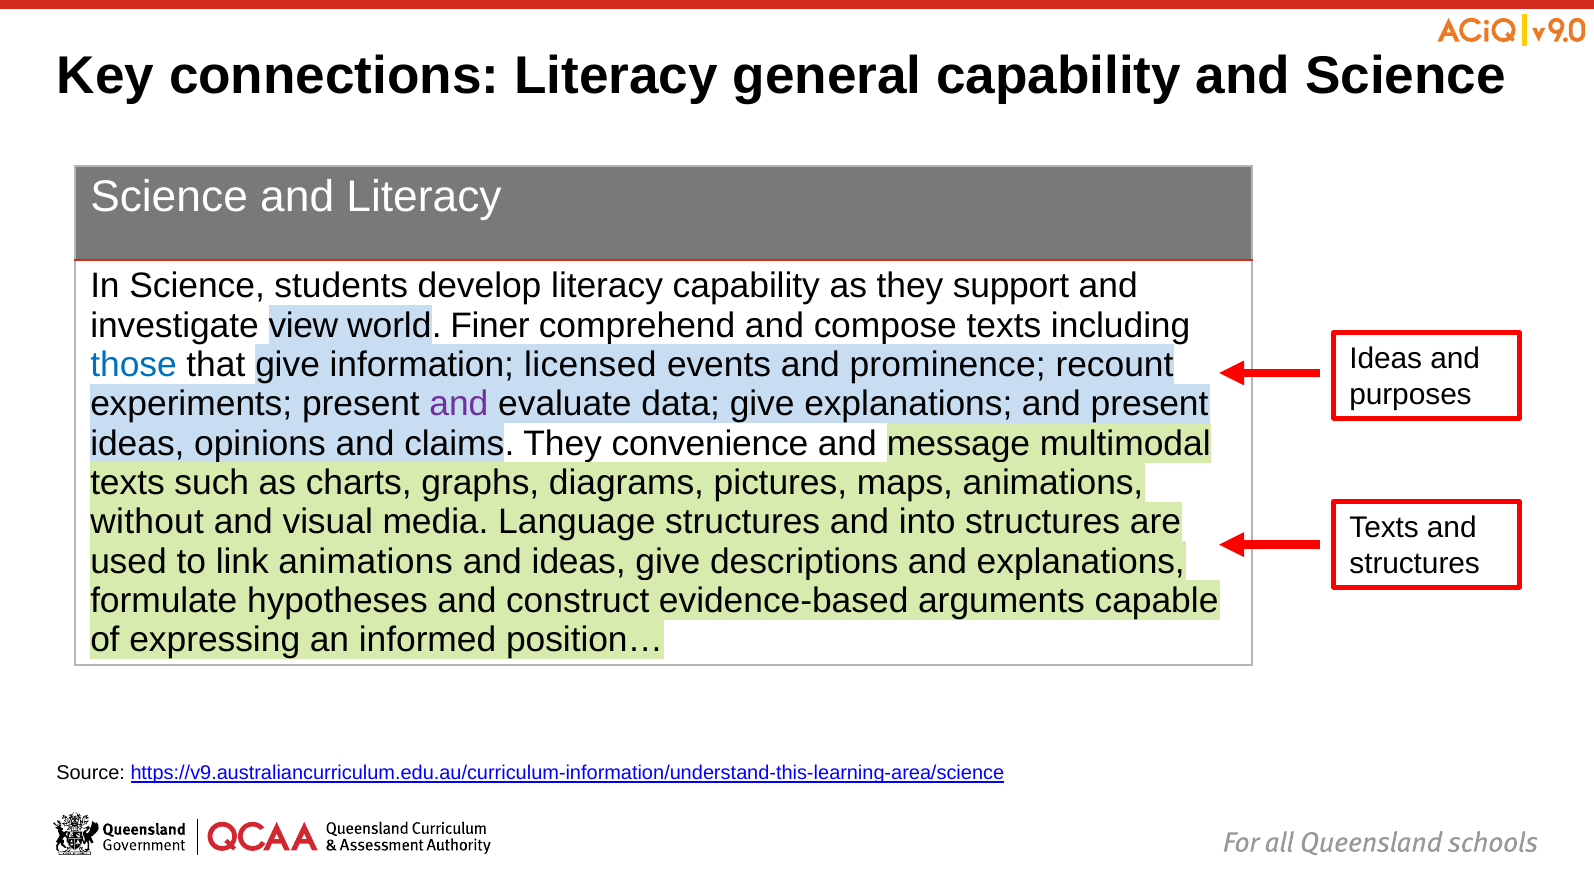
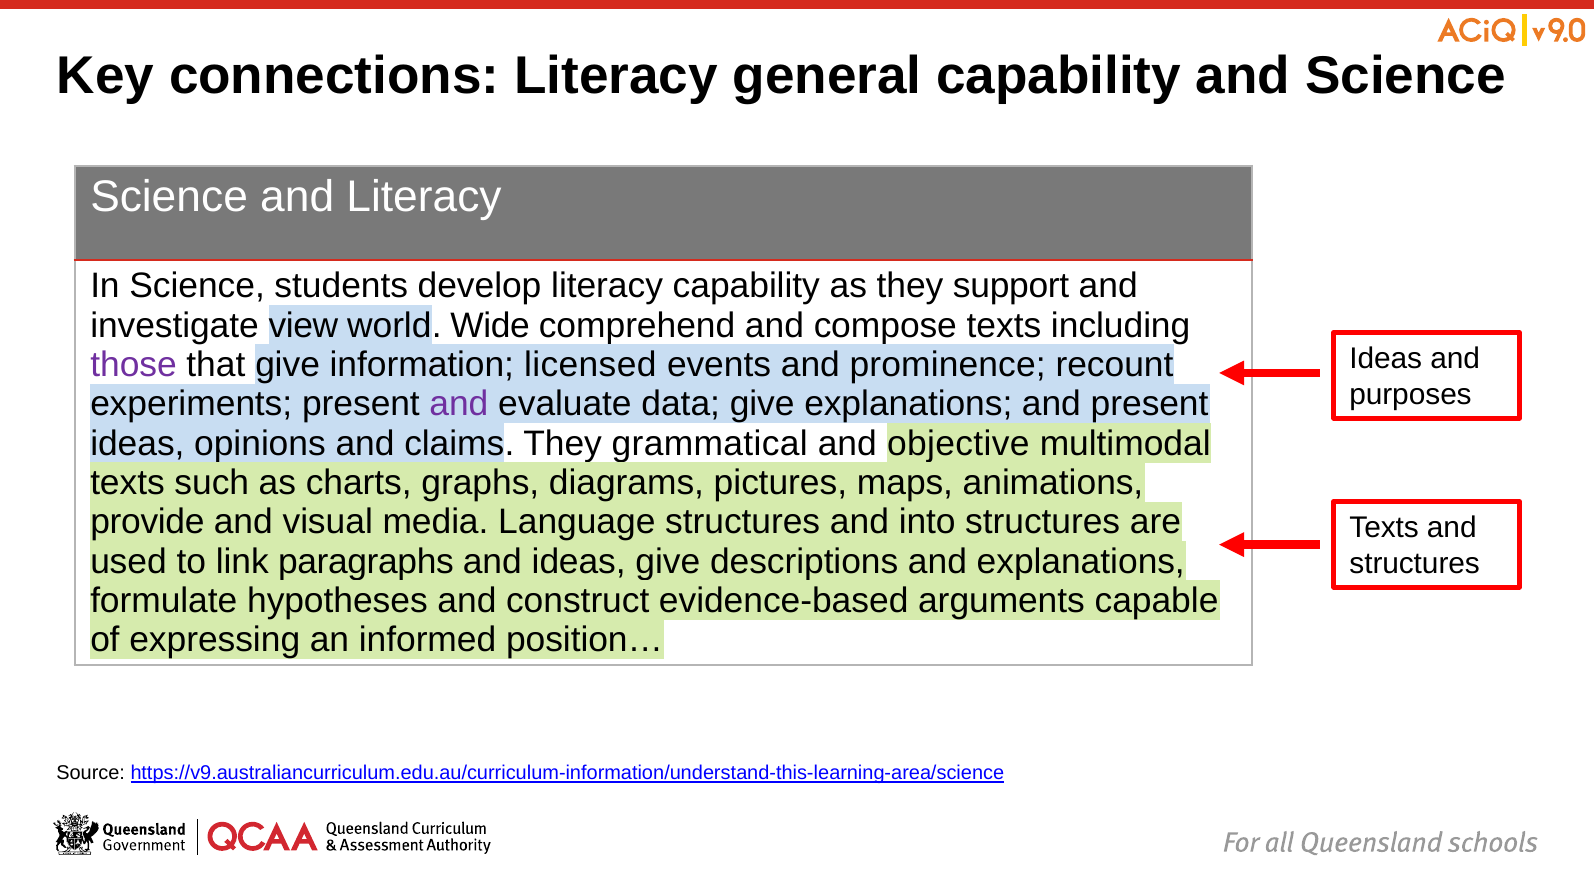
Finer: Finer -> Wide (490, 326)
those colour: blue -> purple (134, 365)
convenience: convenience -> grammatical (710, 444)
message: message -> objective (958, 444)
without: without -> provide (147, 522)
link animations: animations -> paragraphs (366, 562)
